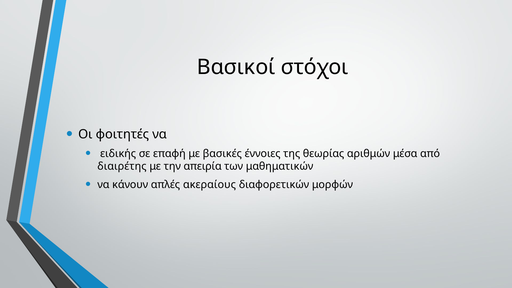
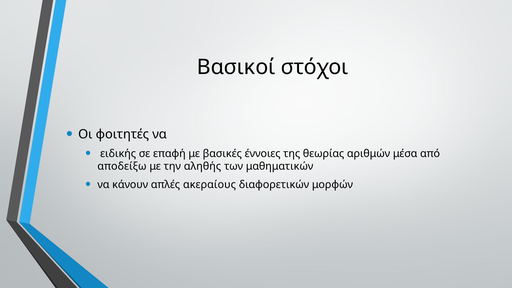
διαιρέτης: διαιρέτης -> αποδείξω (122, 166)
απειρία: απειρία -> αληθής (202, 166)
